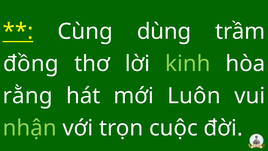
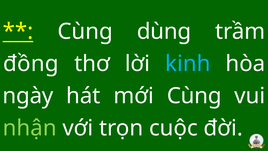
kinh colour: light green -> light blue (188, 64)
rằng: rằng -> ngày (28, 96)
mới Luôn: Luôn -> Cùng (194, 96)
